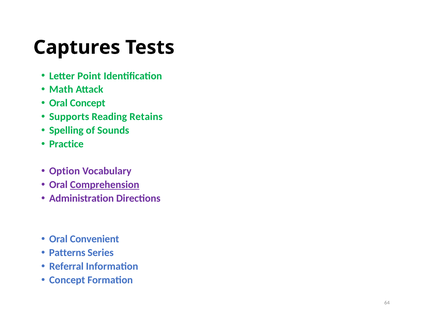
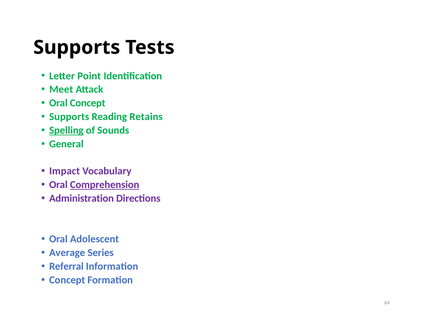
Captures: Captures -> Supports (77, 47)
Math: Math -> Meet (61, 90)
Spelling underline: none -> present (66, 130)
Practice: Practice -> General (66, 144)
Option: Option -> Impact (65, 171)
Convenient: Convenient -> Adolescent (94, 239)
Patterns: Patterns -> Average (67, 253)
